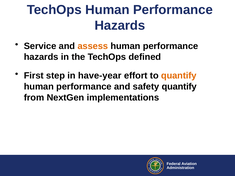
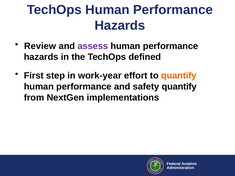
Service: Service -> Review (40, 46)
assess colour: orange -> purple (93, 46)
have-year: have-year -> work-year (100, 76)
